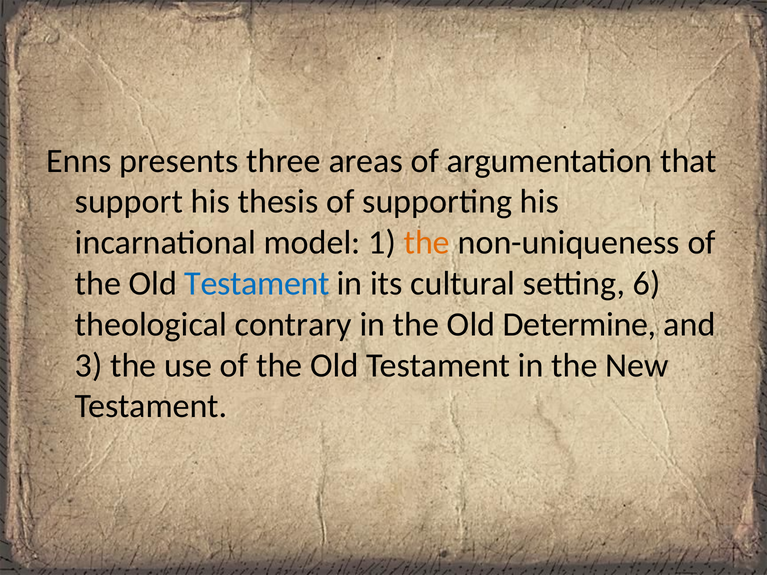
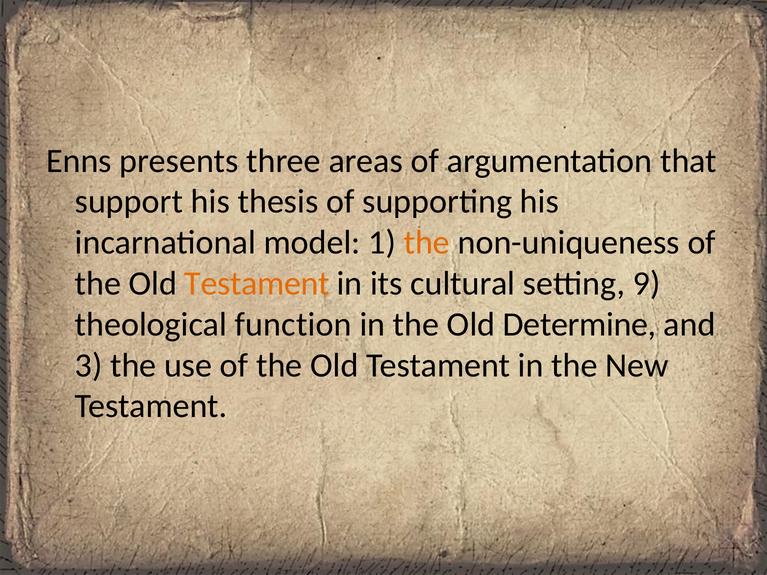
Testament colour: blue -> orange (257, 284)
6: 6 -> 9 (647, 284)
contrary: contrary -> function (293, 325)
